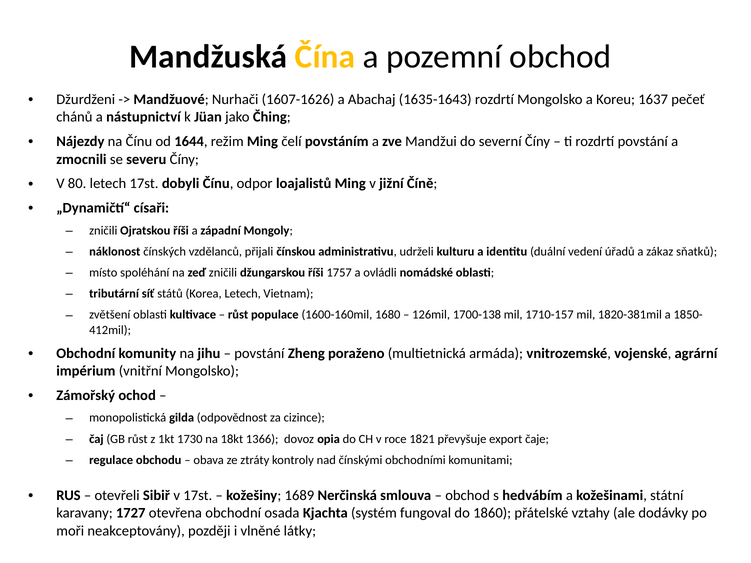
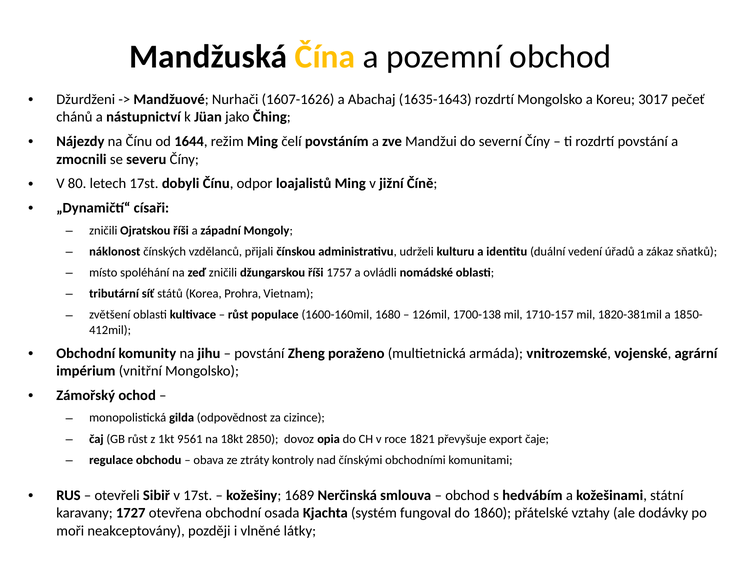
1637: 1637 -> 3017 (653, 99)
Korea Letech: Letech -> Prohra (243, 294)
1730: 1730 -> 9561 (190, 439)
1366: 1366 -> 2850 (262, 439)
